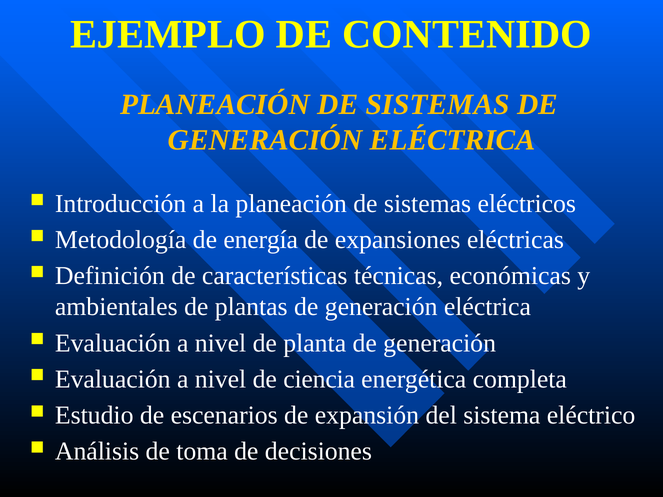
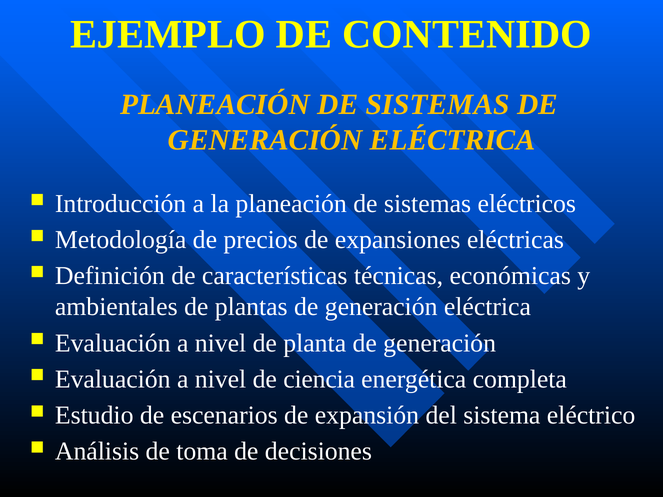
energía: energía -> precios (261, 240)
